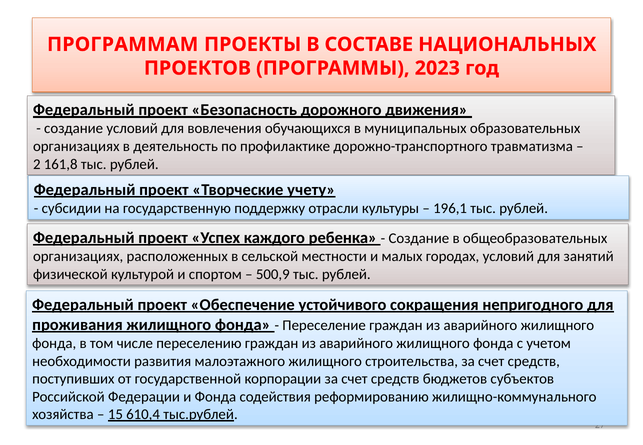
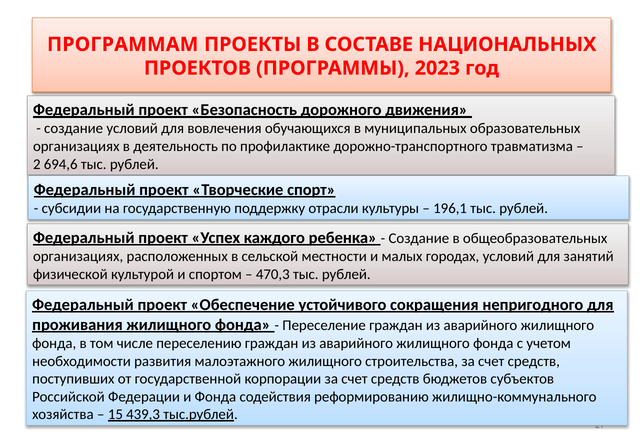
161,8: 161,8 -> 694,6 (61, 164)
учету: учету -> спорт (311, 190)
500,9: 500,9 -> 470,3 (273, 274)
610,4: 610,4 -> 439,3 (143, 415)
